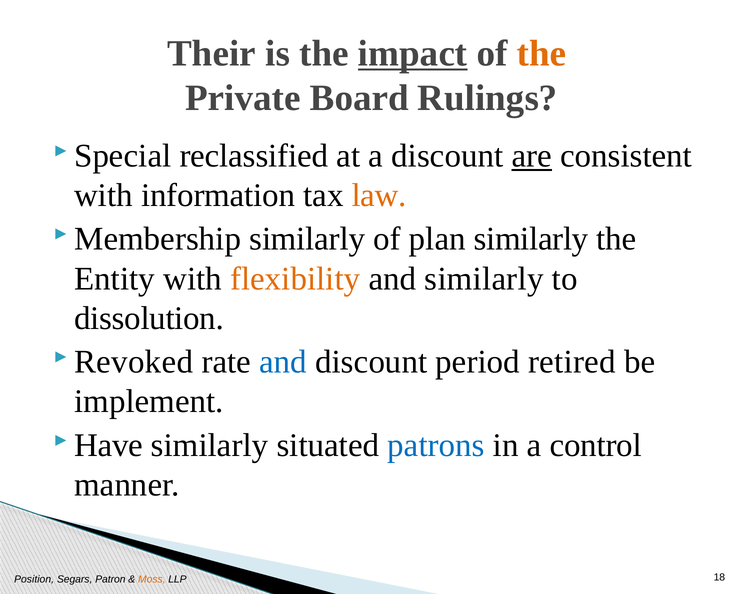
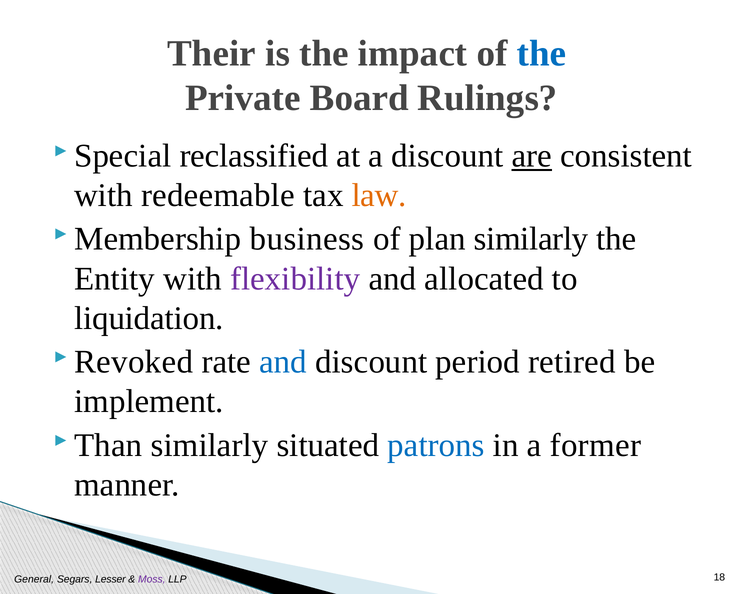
impact underline: present -> none (413, 54)
the colour: orange -> blue (542, 54)
information: information -> redeemable (218, 195)
Membership similarly: similarly -> business (307, 239)
flexibility colour: orange -> purple (295, 279)
and similarly: similarly -> allocated (484, 279)
dissolution: dissolution -> liquidation (149, 318)
Have: Have -> Than (108, 446)
control: control -> former (595, 446)
Position: Position -> General (34, 580)
Patron: Patron -> Lesser (110, 580)
Moss colour: orange -> purple (152, 580)
